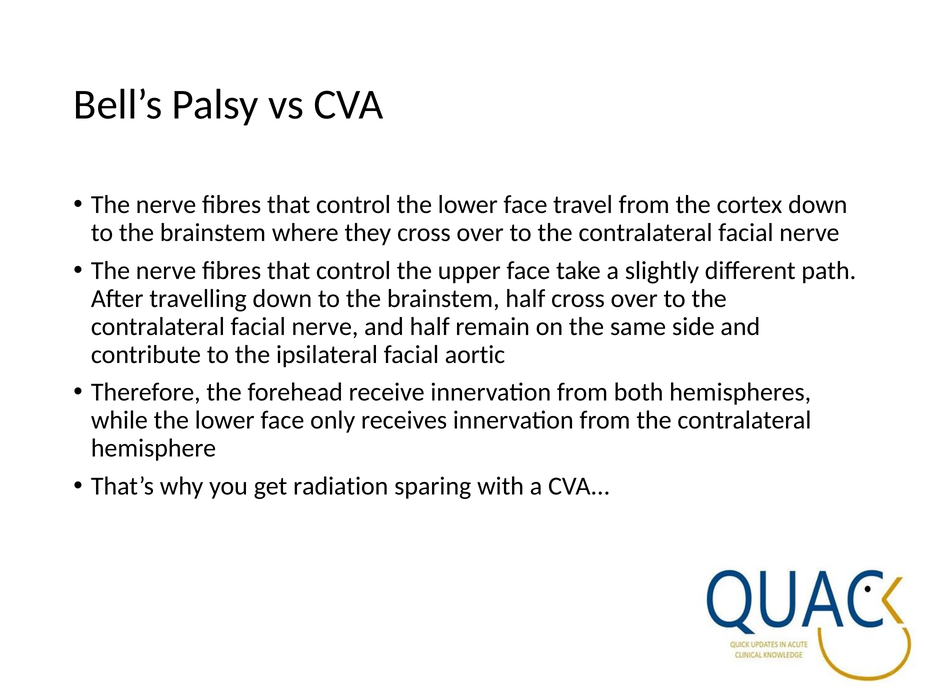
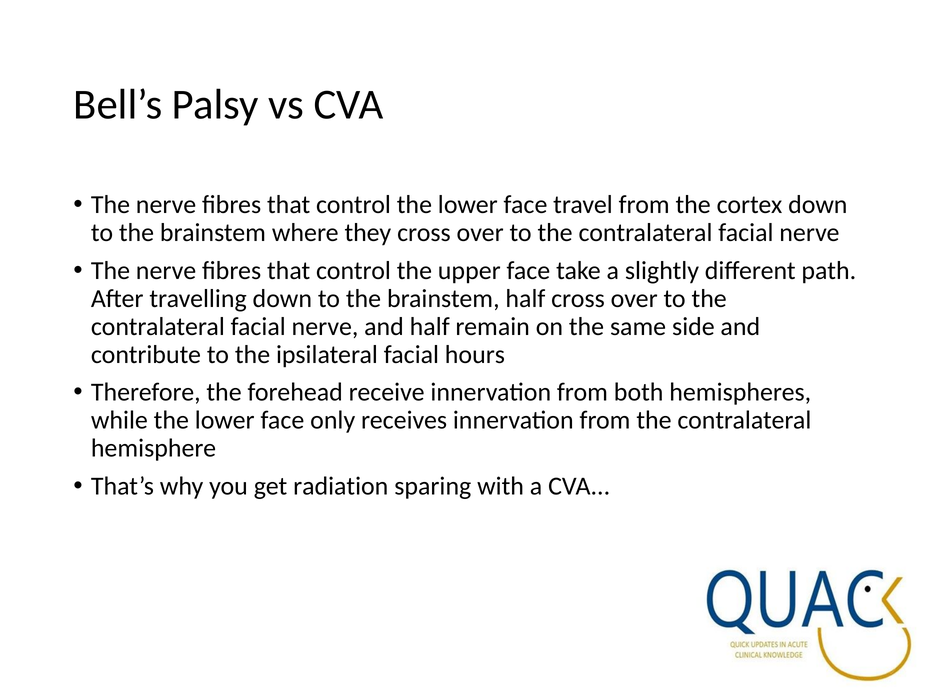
aortic: aortic -> hours (475, 354)
